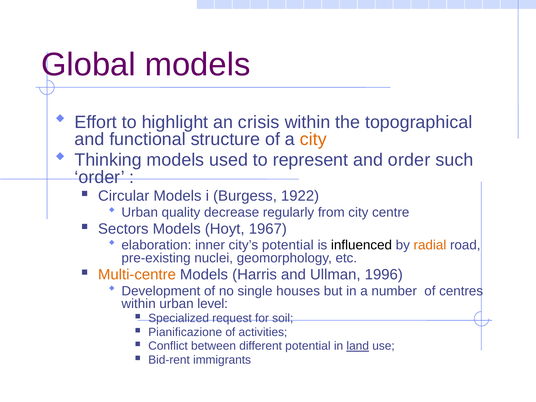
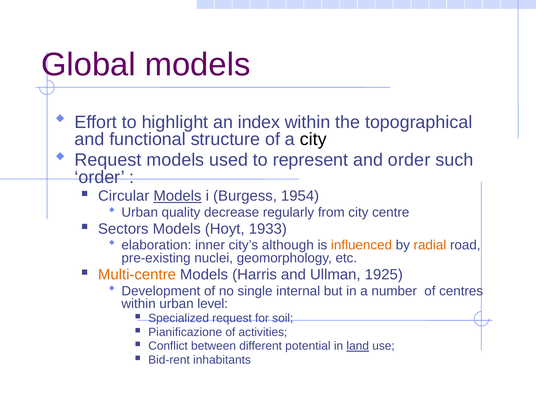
crisis: crisis -> index (259, 122)
city colour: orange -> black (313, 139)
Thinking: Thinking -> Request (108, 160)
Models underline: none -> present (177, 196)
1922: 1922 -> 1954 (300, 196)
1967: 1967 -> 1933 (268, 229)
city’s potential: potential -> although (288, 245)
influenced colour: black -> orange (361, 245)
1996: 1996 -> 1925 (384, 275)
houses: houses -> internal (298, 291)
immigrants: immigrants -> inhabitants (222, 360)
